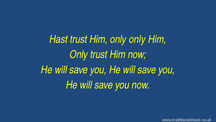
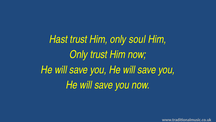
only only: only -> soul (137, 39)
